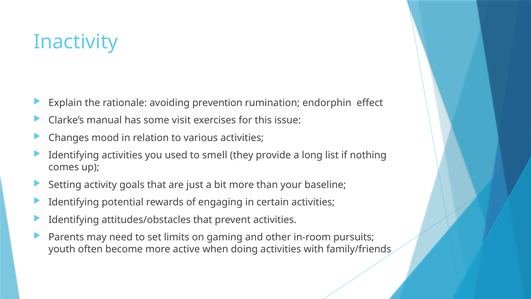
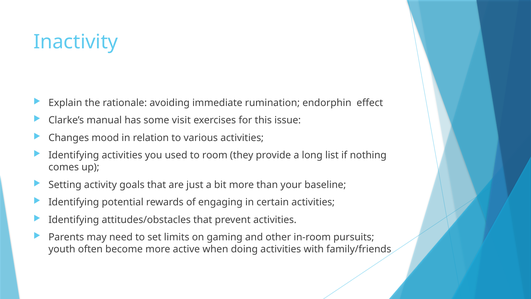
prevention: prevention -> immediate (217, 103)
smell: smell -> room (215, 155)
